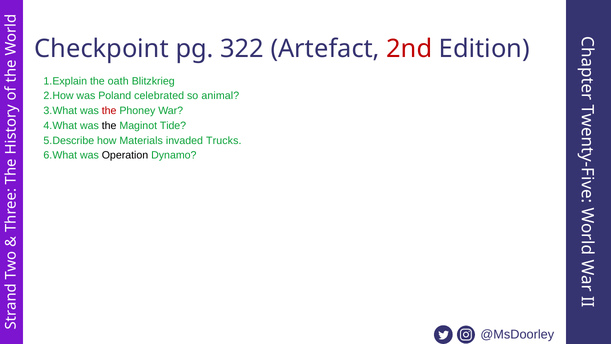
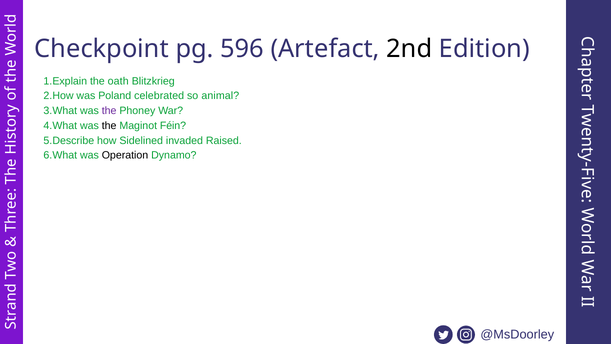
322: 322 -> 596 (242, 49)
2nd colour: red -> black (409, 49)
the colour: red -> purple (109, 111)
Tide: Tide -> Féin (173, 126)
Materials: Materials -> Sidelined (141, 140)
Trucks: Trucks -> Raised (224, 140)
